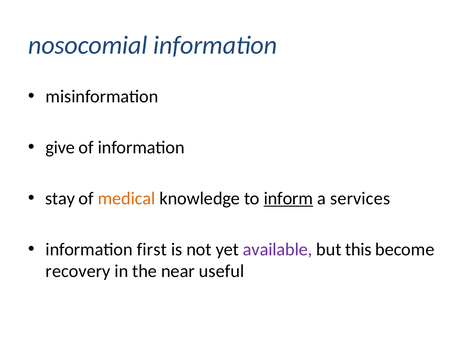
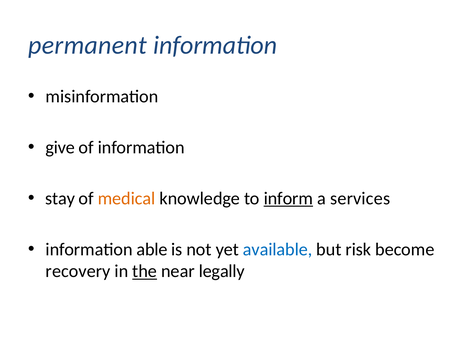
nosocomial: nosocomial -> permanent (88, 45)
first: first -> able (152, 249)
available colour: purple -> blue (278, 249)
this: this -> risk (358, 249)
the underline: none -> present (145, 271)
useful: useful -> legally (222, 271)
